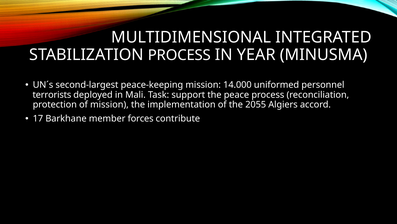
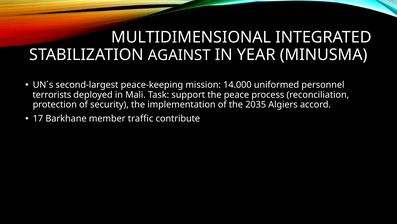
STABILIZATION PROCESS: PROCESS -> AGAINST (179, 55)
of mission: mission -> security (109, 104)
2055: 2055 -> 2035 (256, 104)
forces: forces -> traffic (141, 118)
